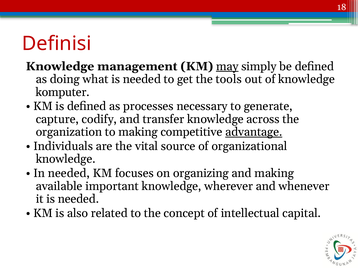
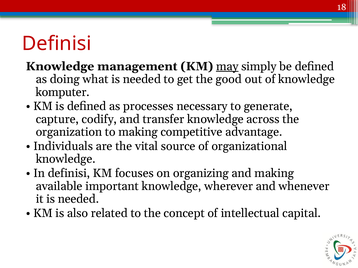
tools: tools -> good (229, 79)
advantage underline: present -> none (254, 132)
In needed: needed -> definisi (69, 174)
